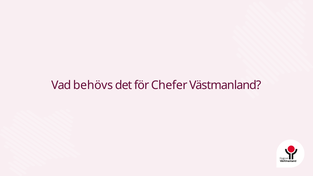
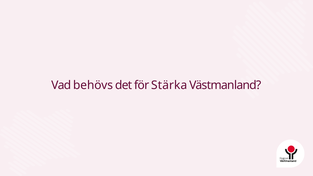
Chefer: Chefer -> Stärka (169, 85)
